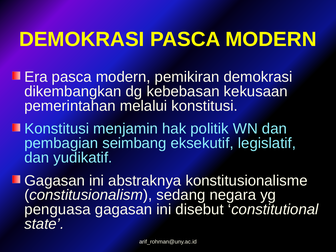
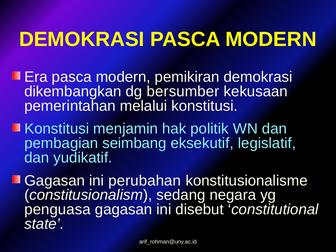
kebebasan: kebebasan -> bersumber (183, 91)
abstraknya: abstraknya -> perubahan (145, 181)
